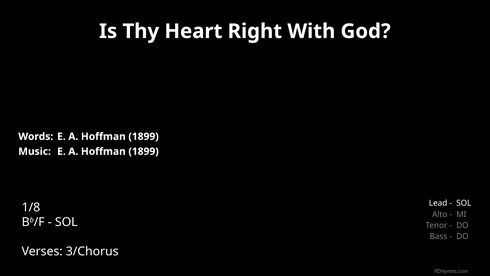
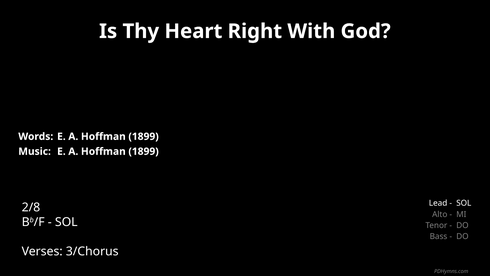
1/8: 1/8 -> 2/8 (31, 207)
